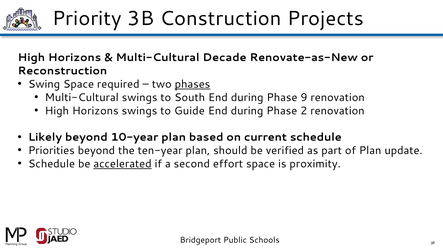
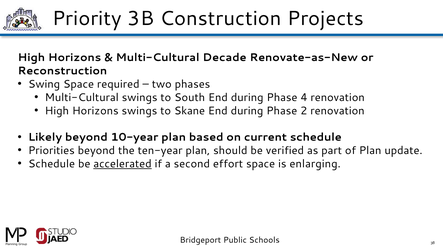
phases underline: present -> none (192, 84)
9: 9 -> 4 (304, 98)
Guide: Guide -> Skane (190, 111)
proximity: proximity -> enlarging (315, 164)
